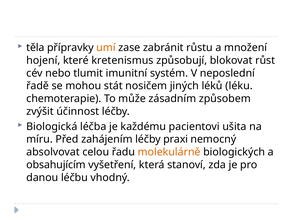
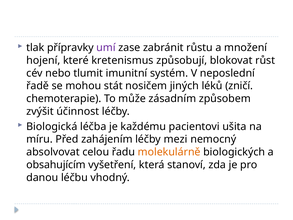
těla: těla -> tlak (35, 48)
umí colour: orange -> purple (106, 48)
léku: léku -> zničí (239, 86)
praxi: praxi -> mezi (176, 139)
